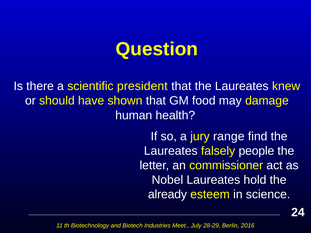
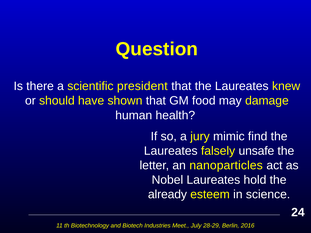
range: range -> mimic (229, 136)
people: people -> unsafe (256, 151)
commissioner: commissioner -> nanoparticles (226, 166)
